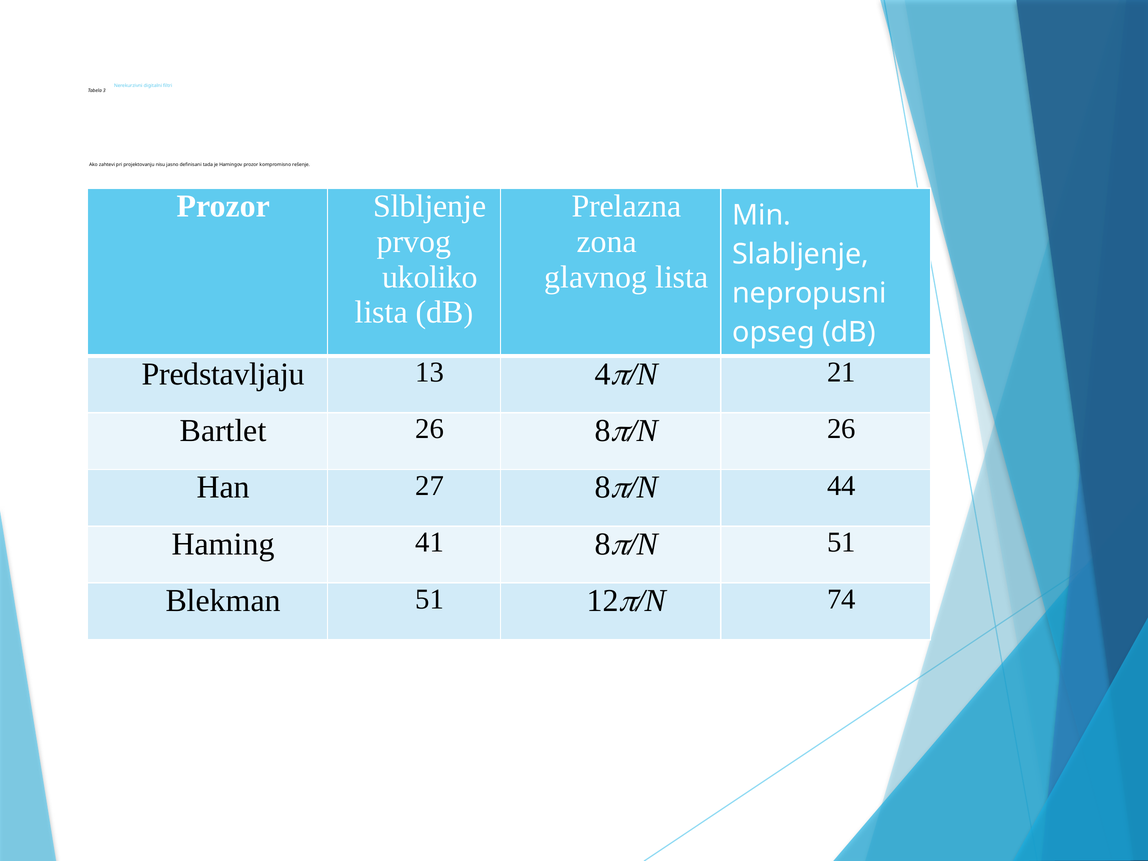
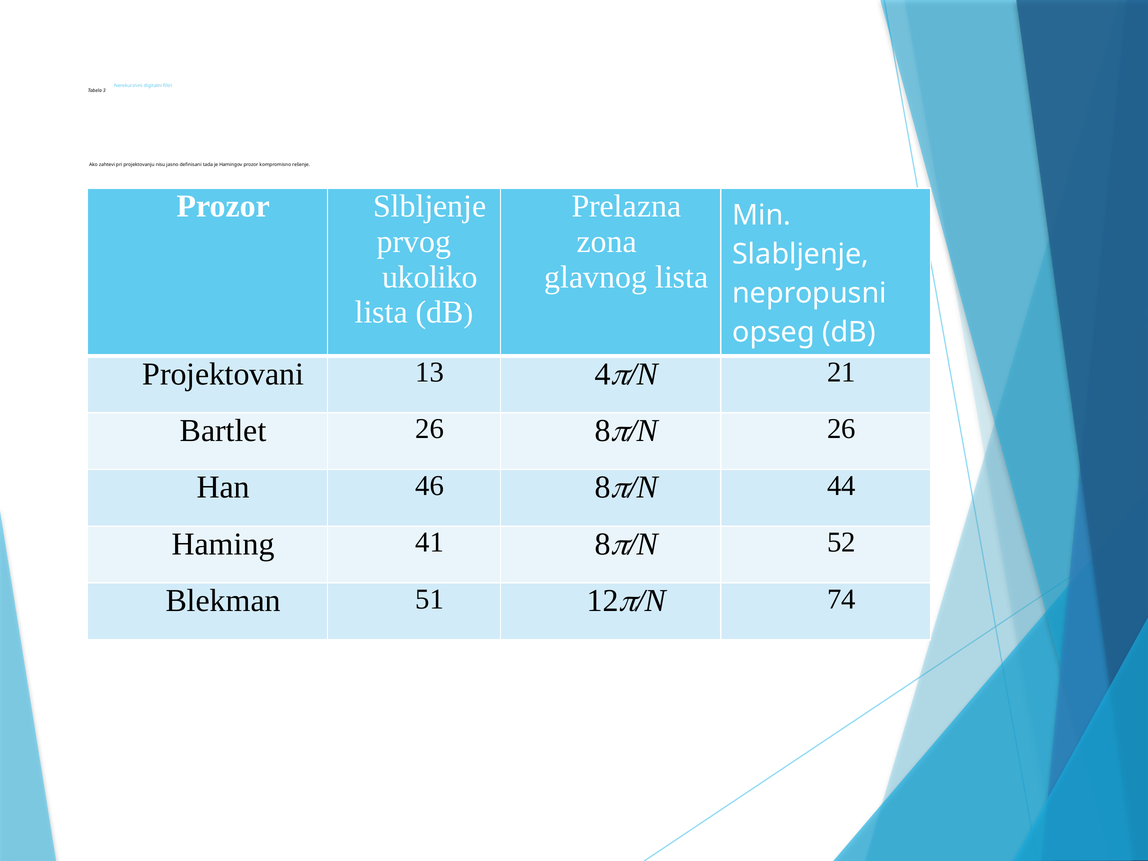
Predstavljaju: Predstavljaju -> Projektovani (223, 374)
27: 27 -> 46 (430, 486)
8/N 51: 51 -> 52 (841, 542)
